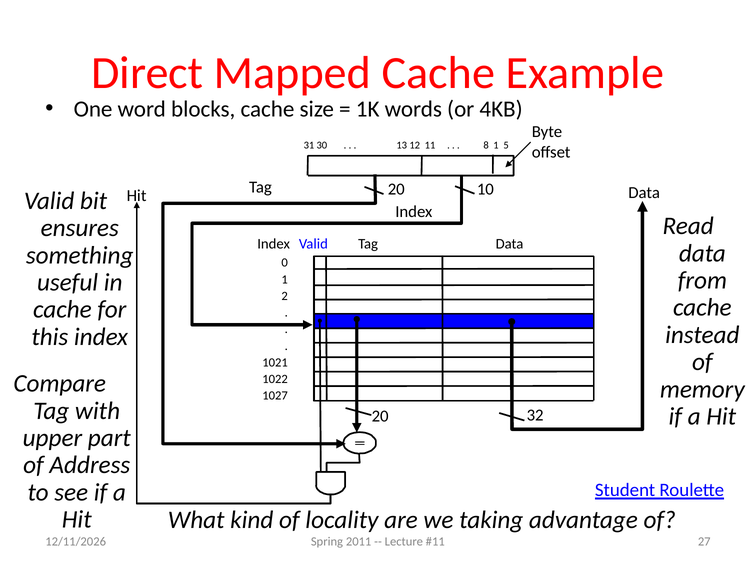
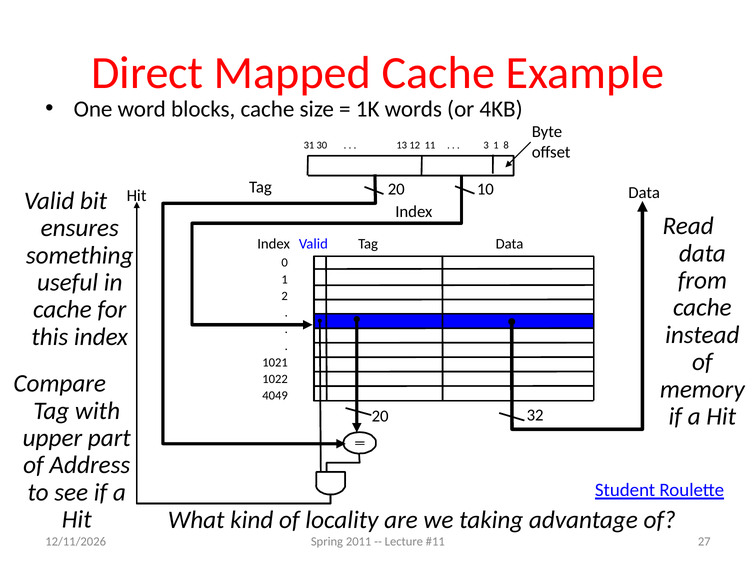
8: 8 -> 3 (486, 145)
5: 5 -> 8 (506, 145)
1027: 1027 -> 4049 (275, 396)
